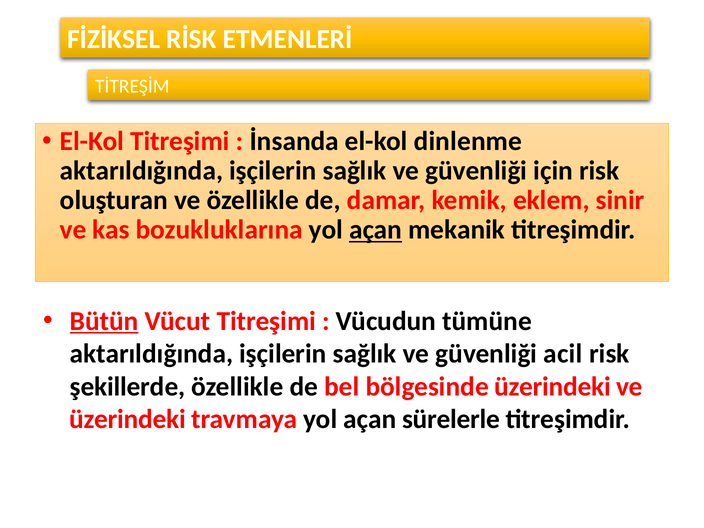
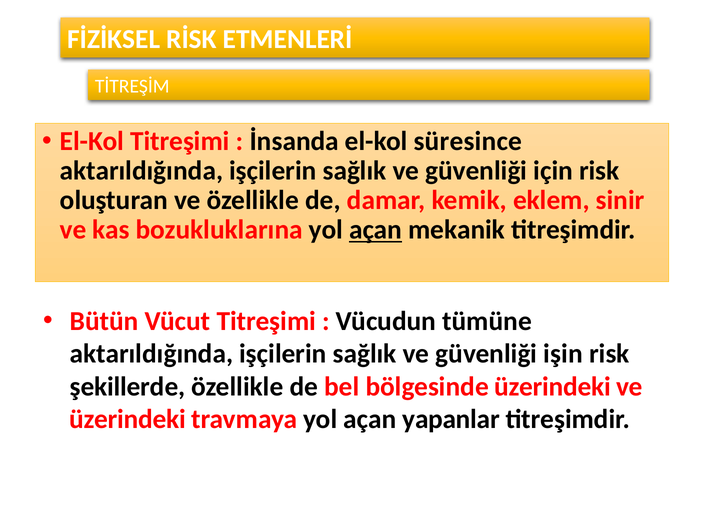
dinlenme: dinlenme -> süresince (468, 141)
Bütün underline: present -> none (104, 321)
acil: acil -> işin (563, 354)
sürelerle: sürelerle -> yapanlar (451, 419)
